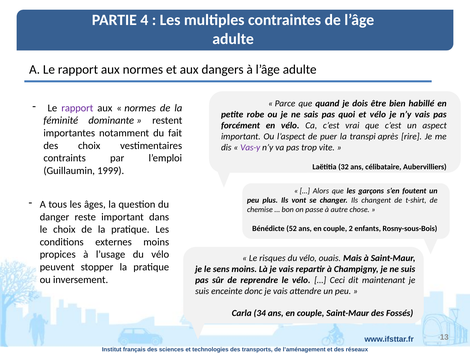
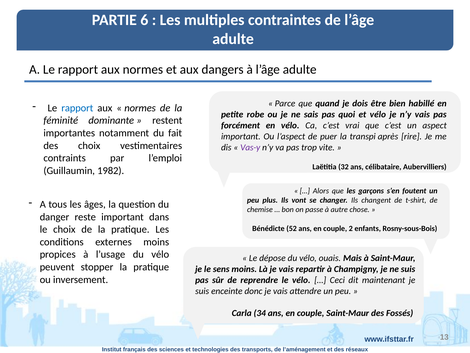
4: 4 -> 6 (144, 20)
rapport colour: purple -> blue (77, 108)
1999: 1999 -> 1982 (111, 170)
risques: risques -> dépose (272, 258)
